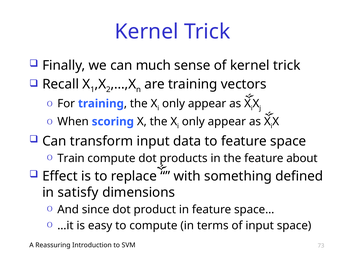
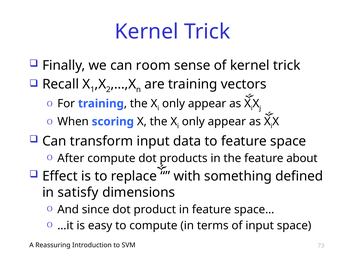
much: much -> room (153, 65)
Train: Train -> After (71, 158)
